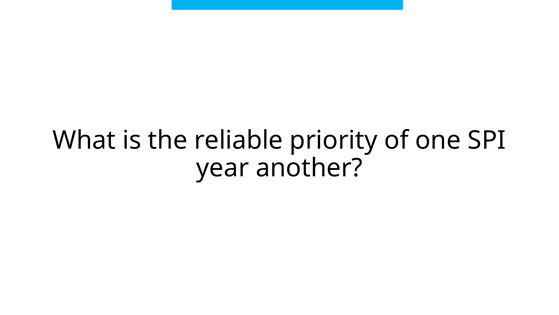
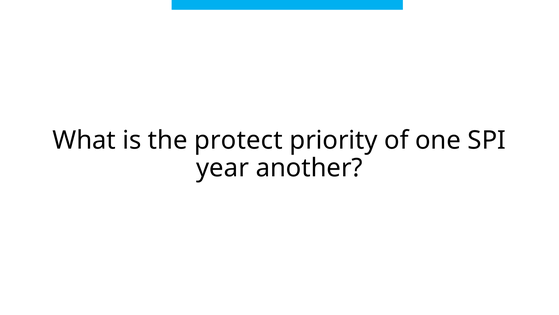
reliable: reliable -> protect (238, 140)
